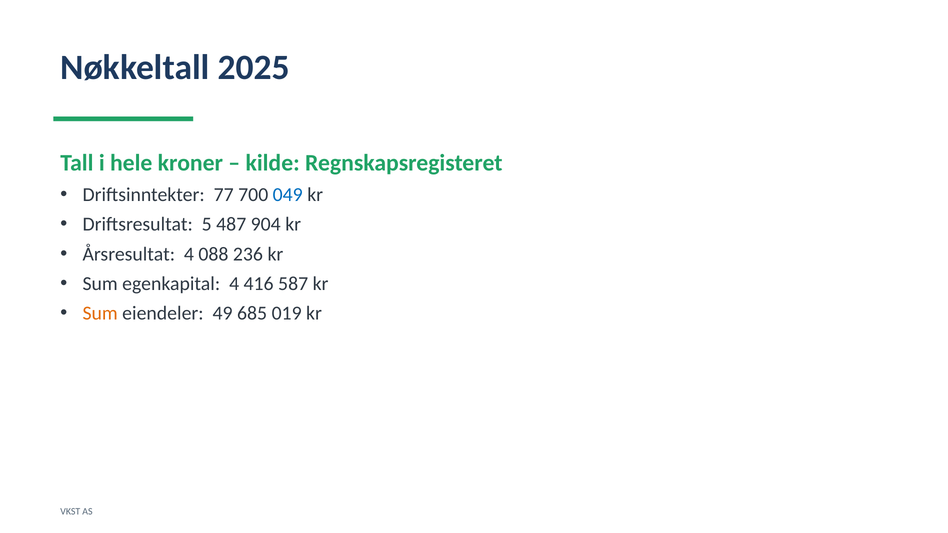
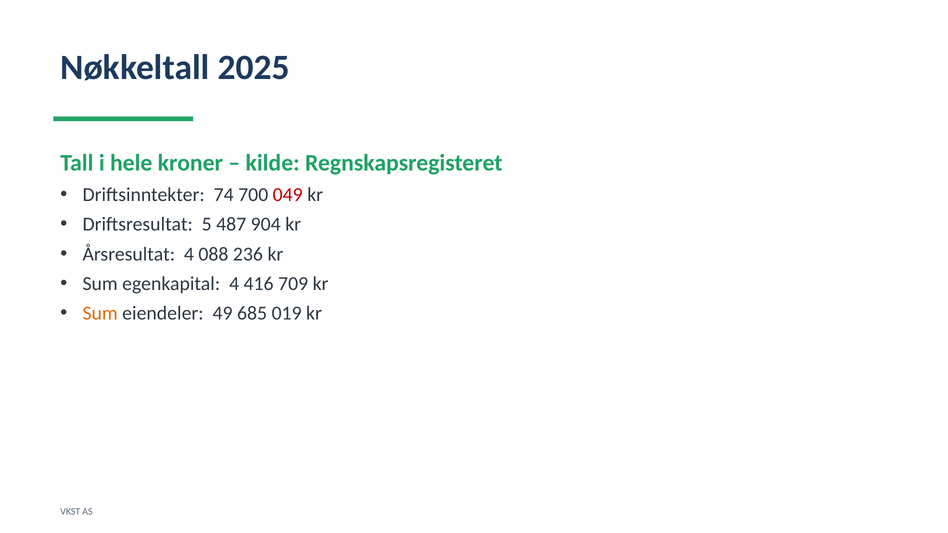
77: 77 -> 74 (224, 195)
049 colour: blue -> red (288, 195)
587: 587 -> 709 (293, 284)
